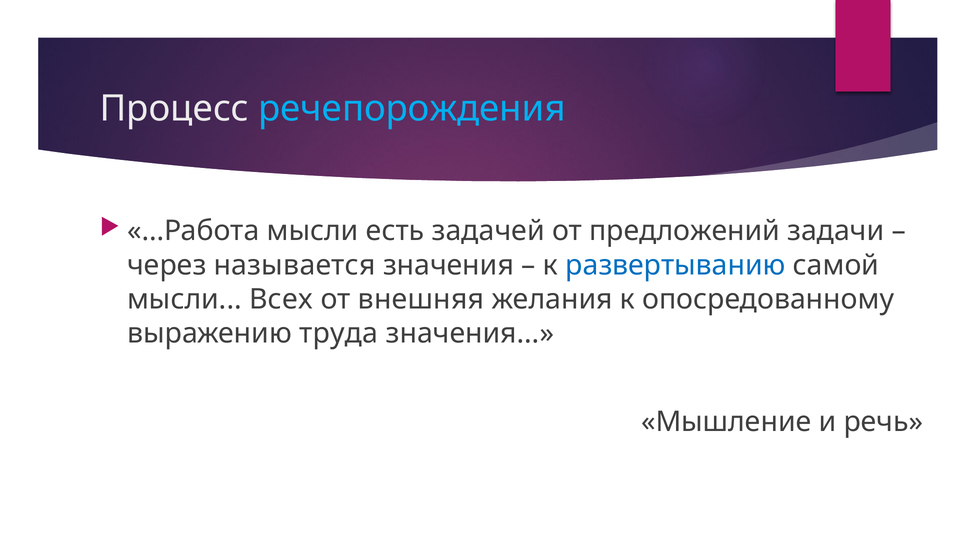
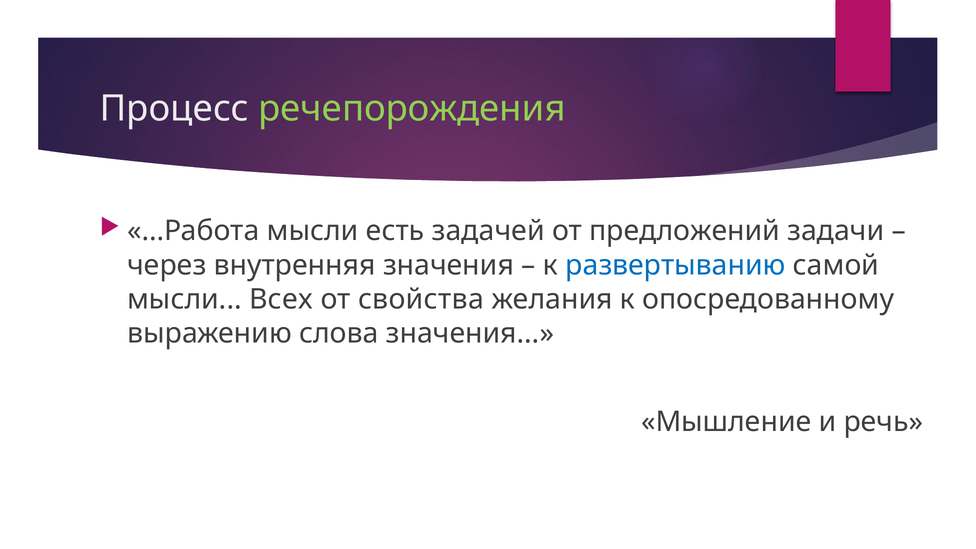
речепорождения colour: light blue -> light green (412, 109)
называется: называется -> внутренняя (295, 265)
внешняя: внешняя -> свойства (421, 299)
труда: труда -> слова (339, 333)
